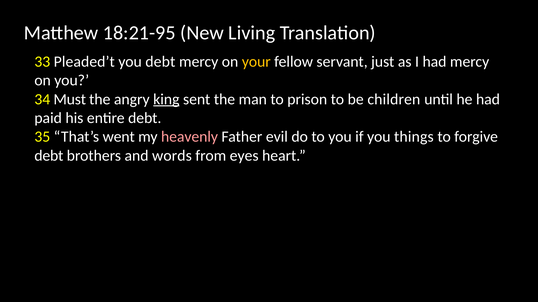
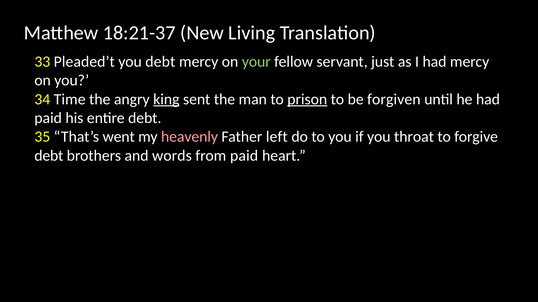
18:21-95: 18:21-95 -> 18:21-37 (139, 33)
your colour: yellow -> light green (256, 62)
Must: Must -> Time (70, 99)
prison underline: none -> present (307, 99)
children: children -> forgiven (394, 99)
evil: evil -> left (277, 137)
things: things -> throat (414, 137)
from eyes: eyes -> paid (244, 156)
